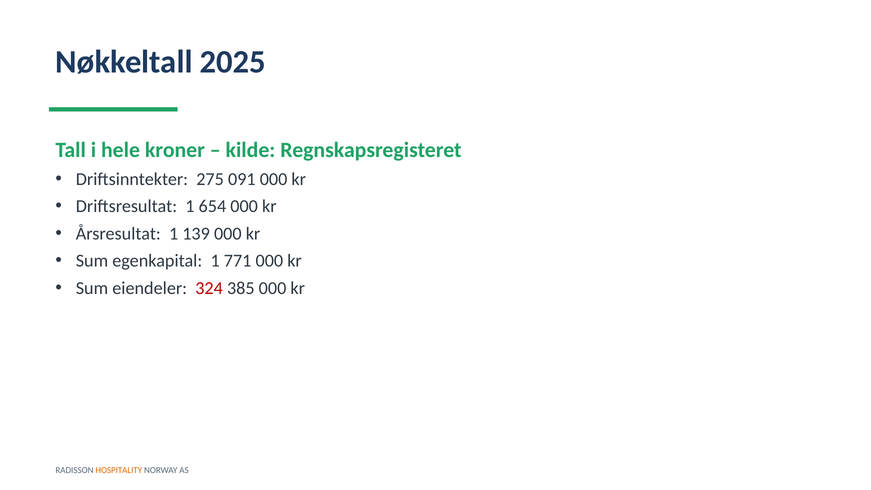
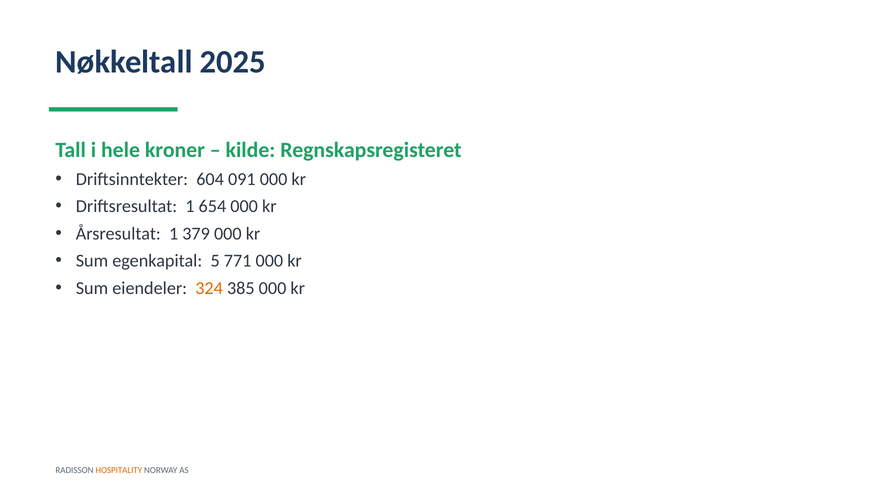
275: 275 -> 604 (210, 179)
139: 139 -> 379 (196, 234)
egenkapital 1: 1 -> 5 (215, 261)
324 colour: red -> orange (209, 288)
